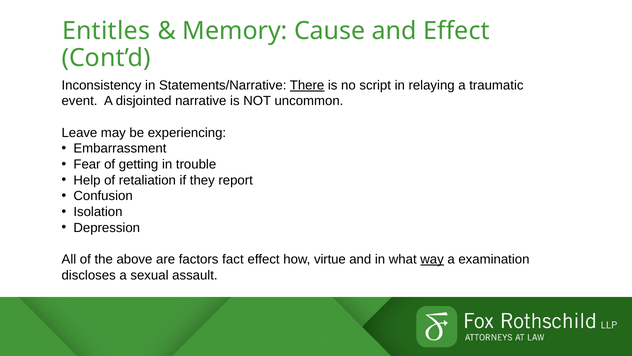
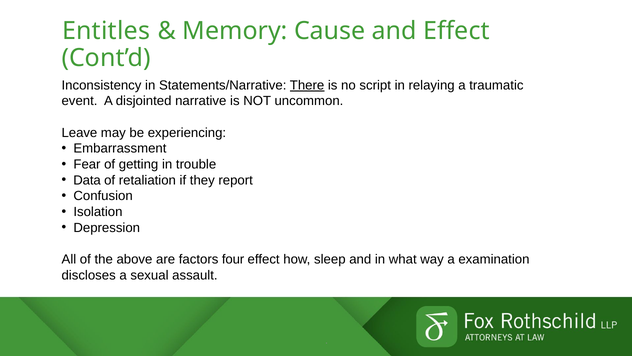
Help: Help -> Data (87, 180)
fact: fact -> four (233, 259)
virtue: virtue -> sleep (330, 259)
way underline: present -> none (432, 259)
